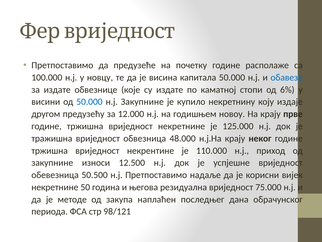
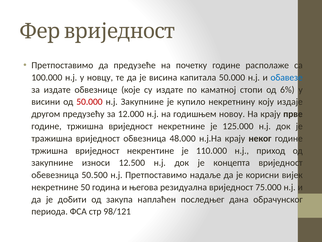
50.000 colour: blue -> red (89, 102)
успјешне: успјешне -> концепта (232, 163)
методе: методе -> добити (72, 199)
